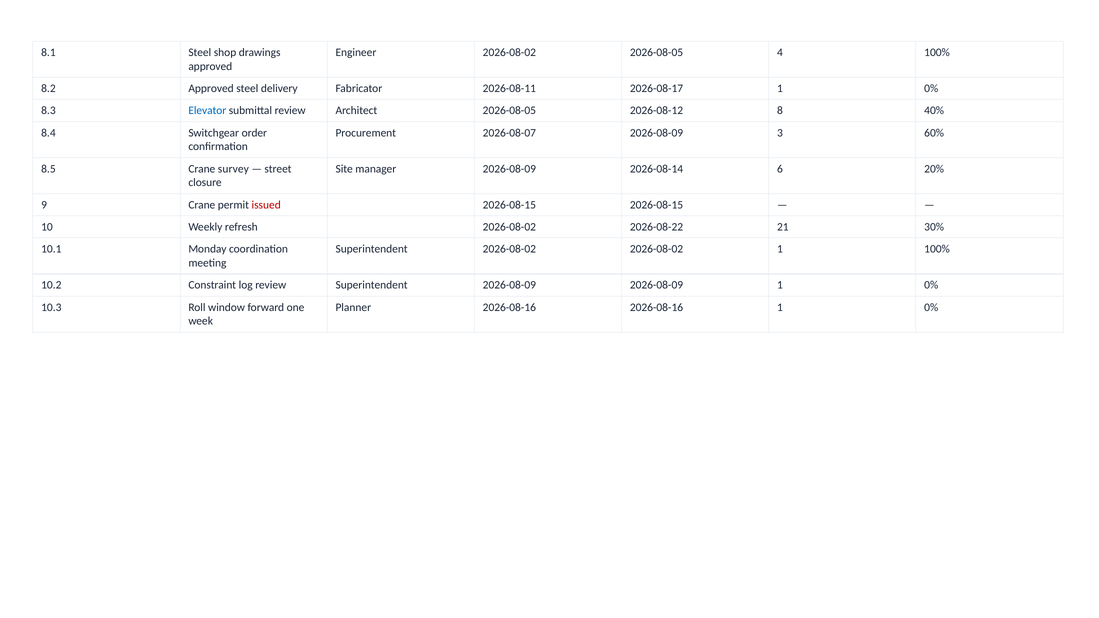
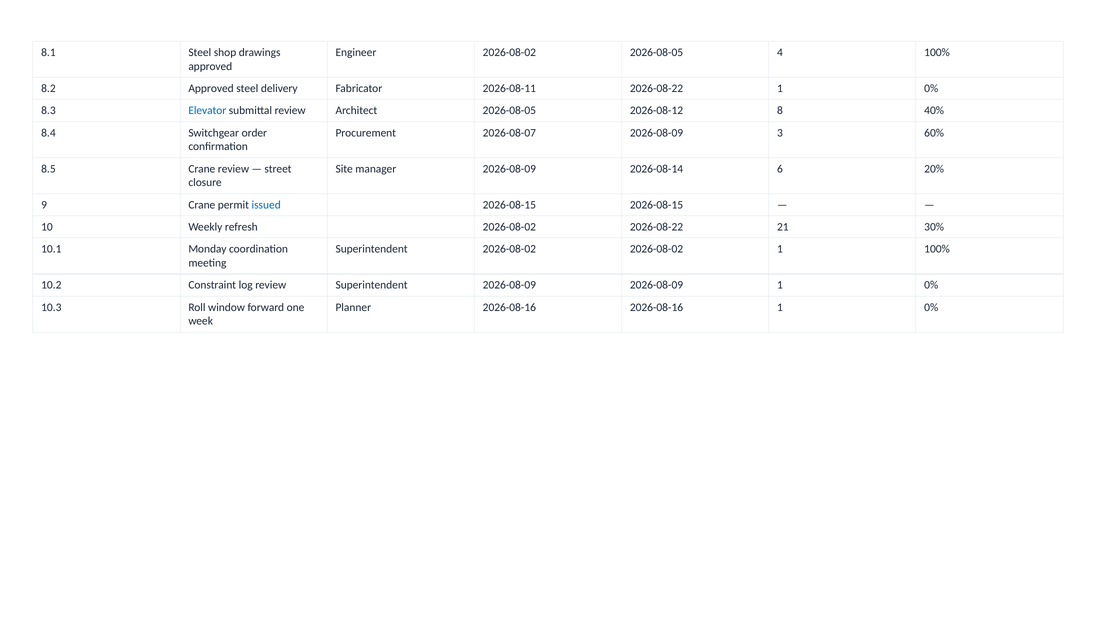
2026-08-11 2026-08-17: 2026-08-17 -> 2026-08-22 (657, 88)
Crane survey: survey -> review (233, 169)
issued colour: red -> blue (266, 205)
